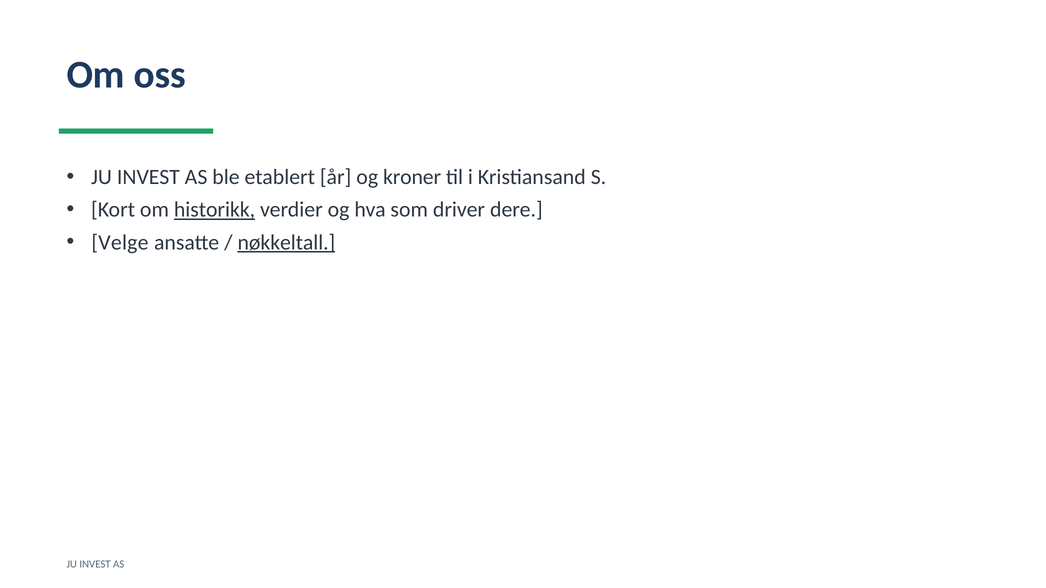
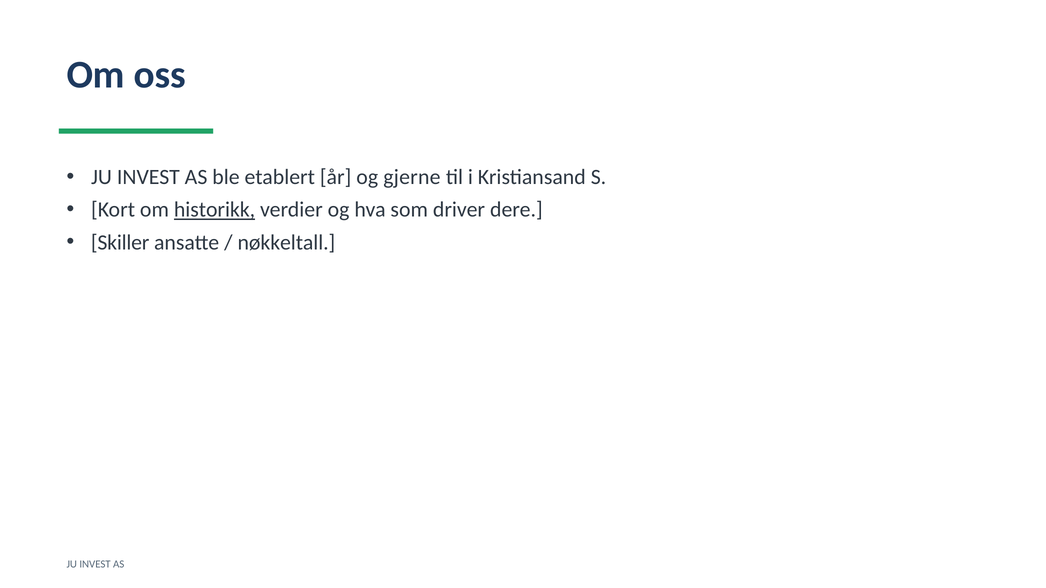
kroner: kroner -> gjerne (412, 177)
Velge: Velge -> Skiller (120, 243)
nøkkeltall underline: present -> none (286, 243)
